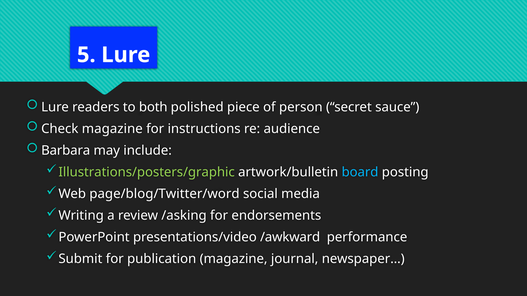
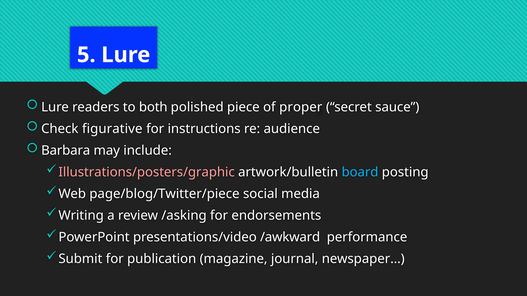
person: person -> proper (301, 107)
Check magazine: magazine -> figurative (112, 129)
Illustrations/posters/graphic colour: light green -> pink (147, 172)
page/blog/Twitter/word: page/blog/Twitter/word -> page/blog/Twitter/piece (164, 194)
